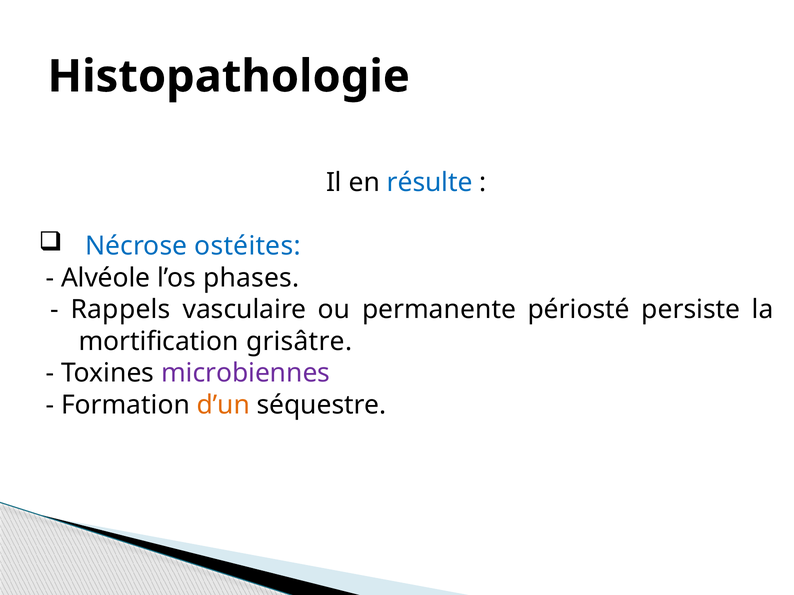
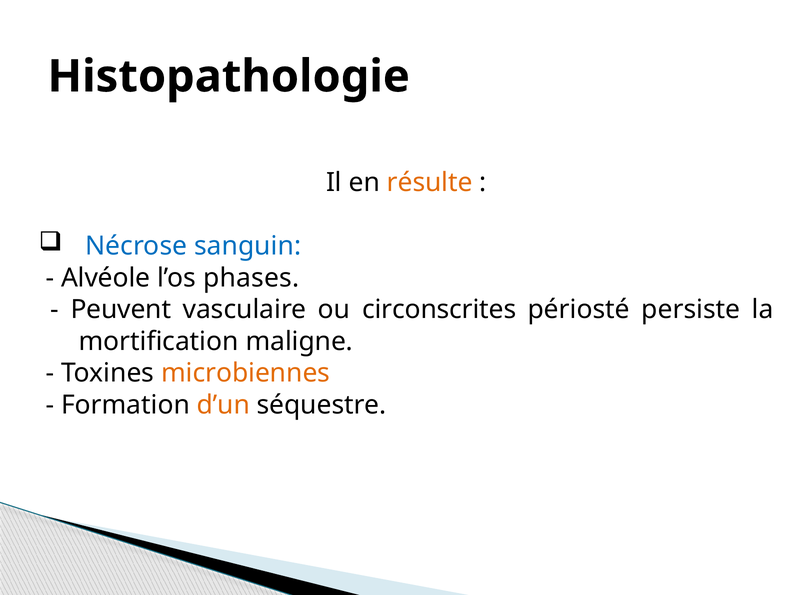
résulte colour: blue -> orange (430, 183)
ostéites: ostéites -> sanguin (248, 246)
Rappels: Rappels -> Peuvent (121, 310)
permanente: permanente -> circonscrites (439, 310)
grisâtre: grisâtre -> maligne (299, 342)
microbiennes colour: purple -> orange (246, 373)
